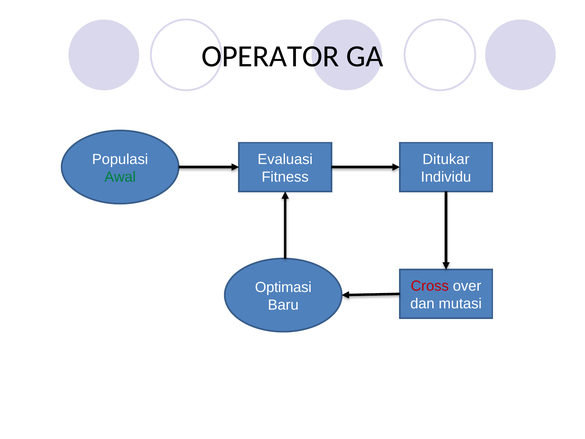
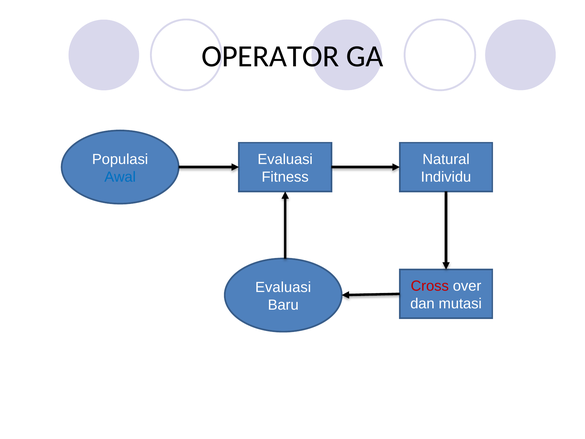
Ditukar: Ditukar -> Natural (446, 159)
Awal colour: green -> blue (120, 177)
Optimasi: Optimasi -> Evaluasi (283, 287)
